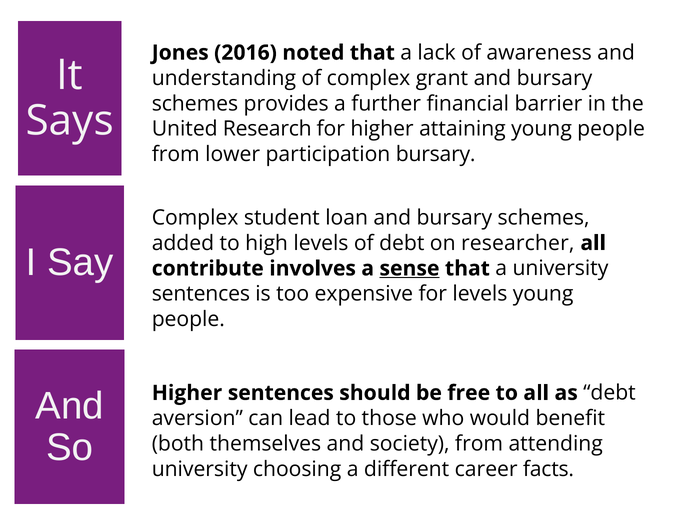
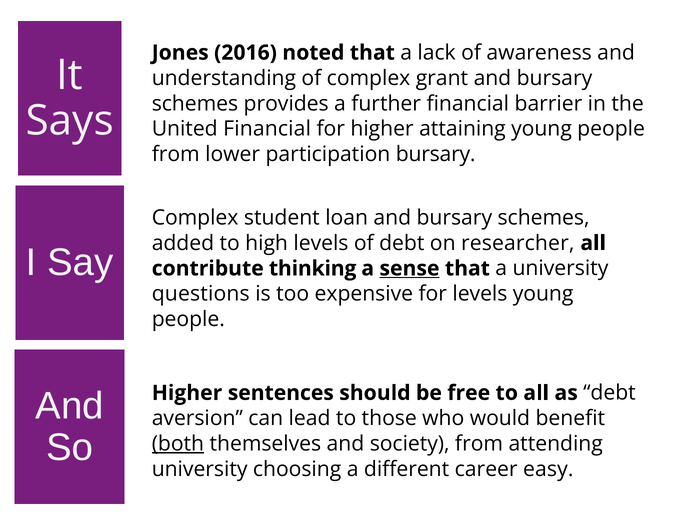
United Research: Research -> Financial (267, 129)
involves: involves -> thinking (313, 268)
sentences: sentences -> questions (201, 294)
both underline: none -> present (178, 444)
facts: facts -> easy (548, 469)
